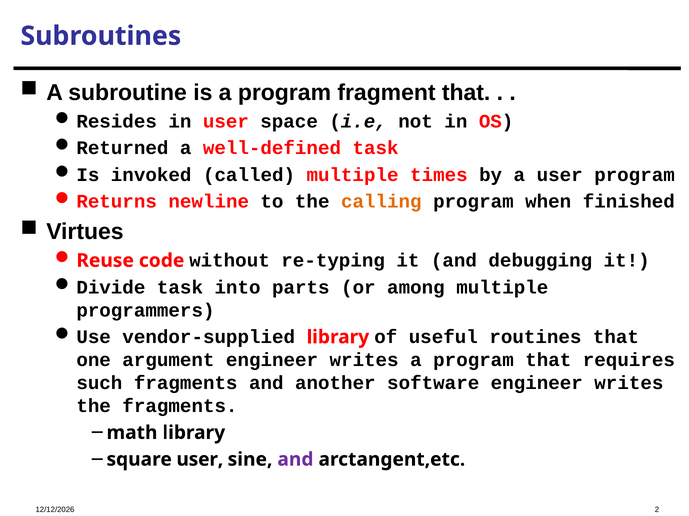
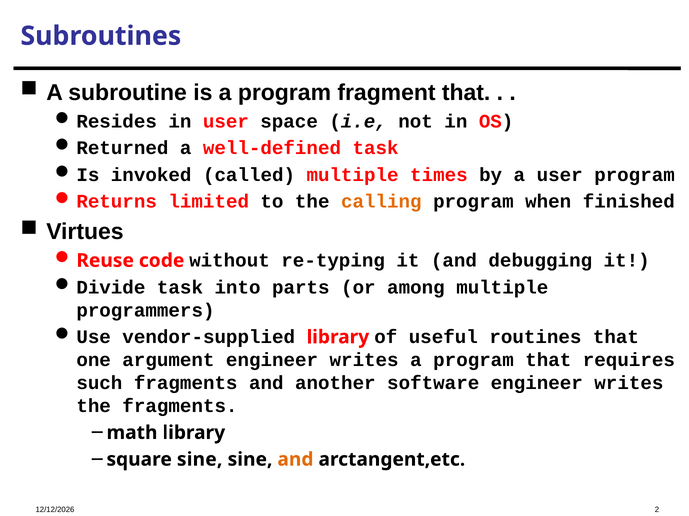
newline: newline -> limited (209, 202)
square user: user -> sine (200, 460)
and colour: purple -> orange (295, 460)
